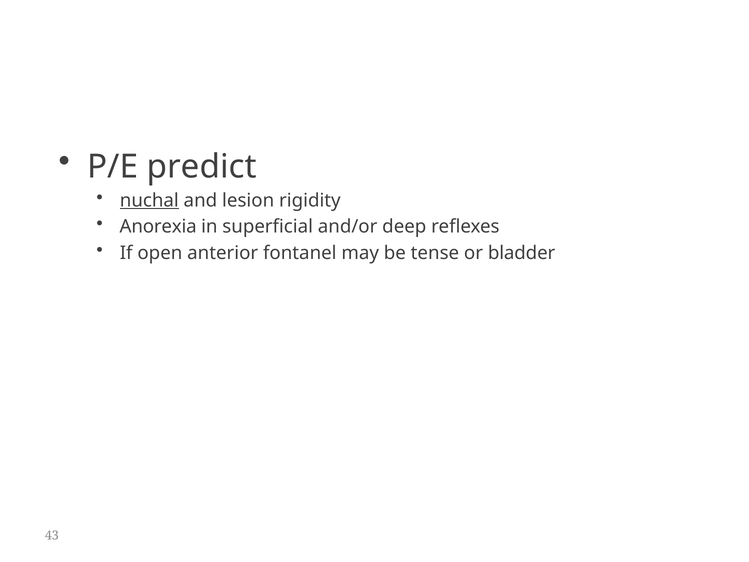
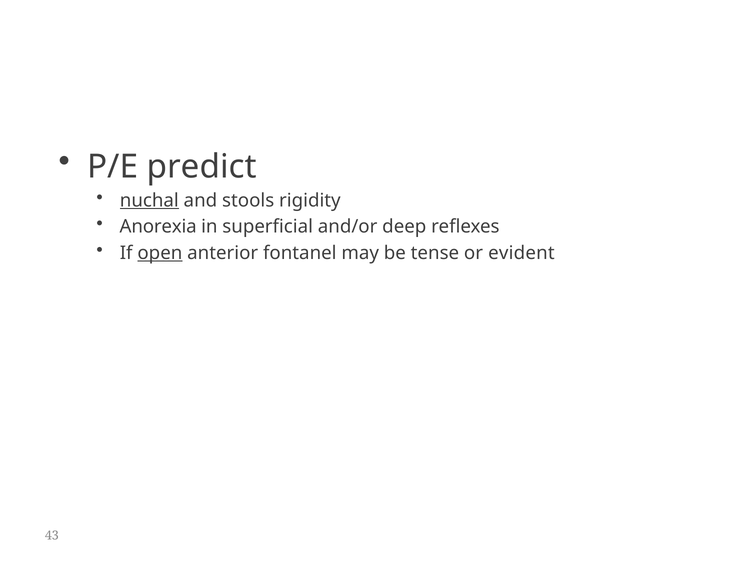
lesion: lesion -> stools (248, 200)
open underline: none -> present (160, 253)
bladder: bladder -> evident (521, 253)
